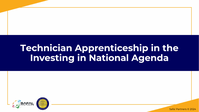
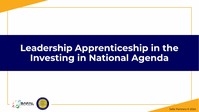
Technician: Technician -> Leadership (46, 48)
